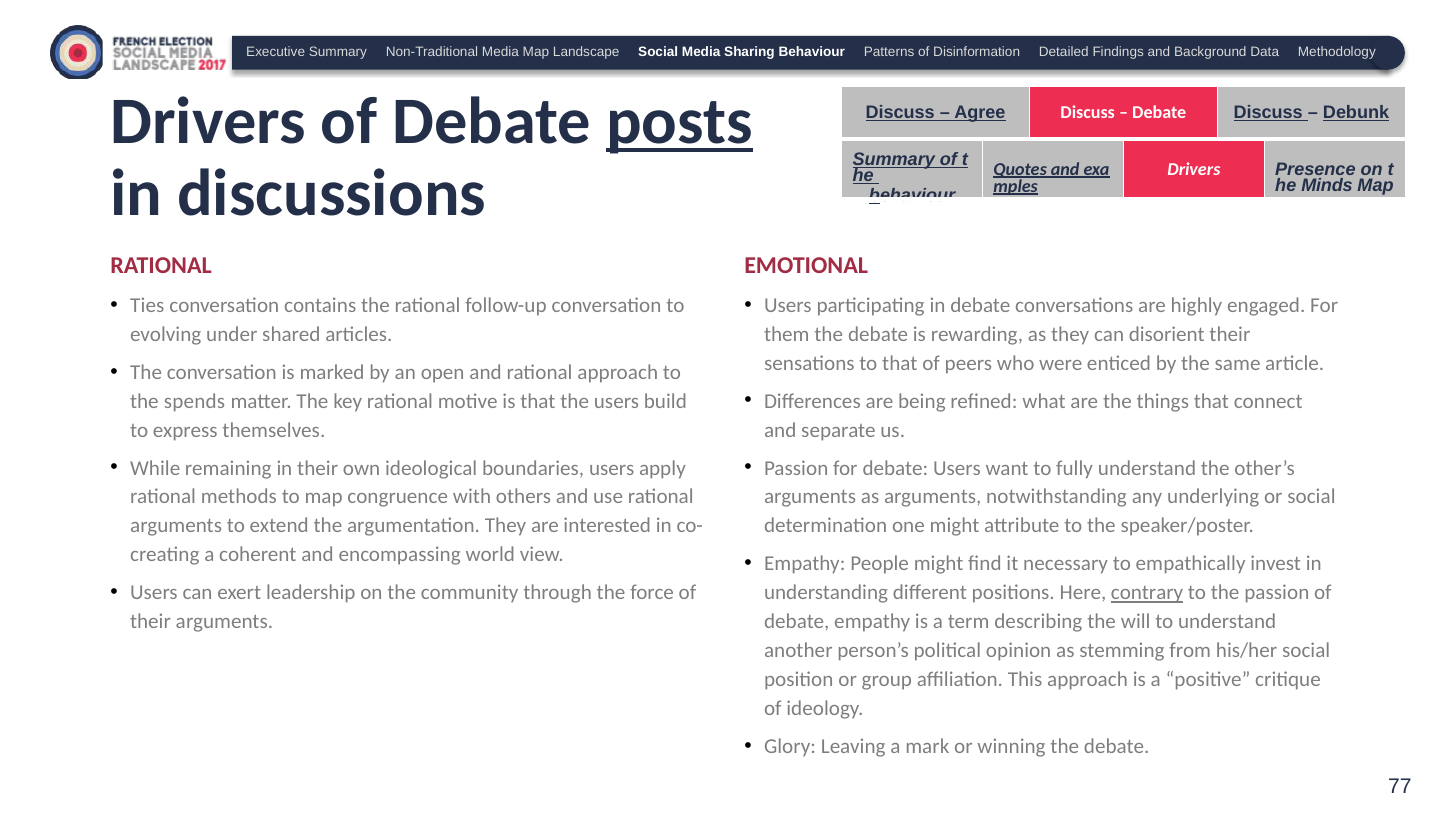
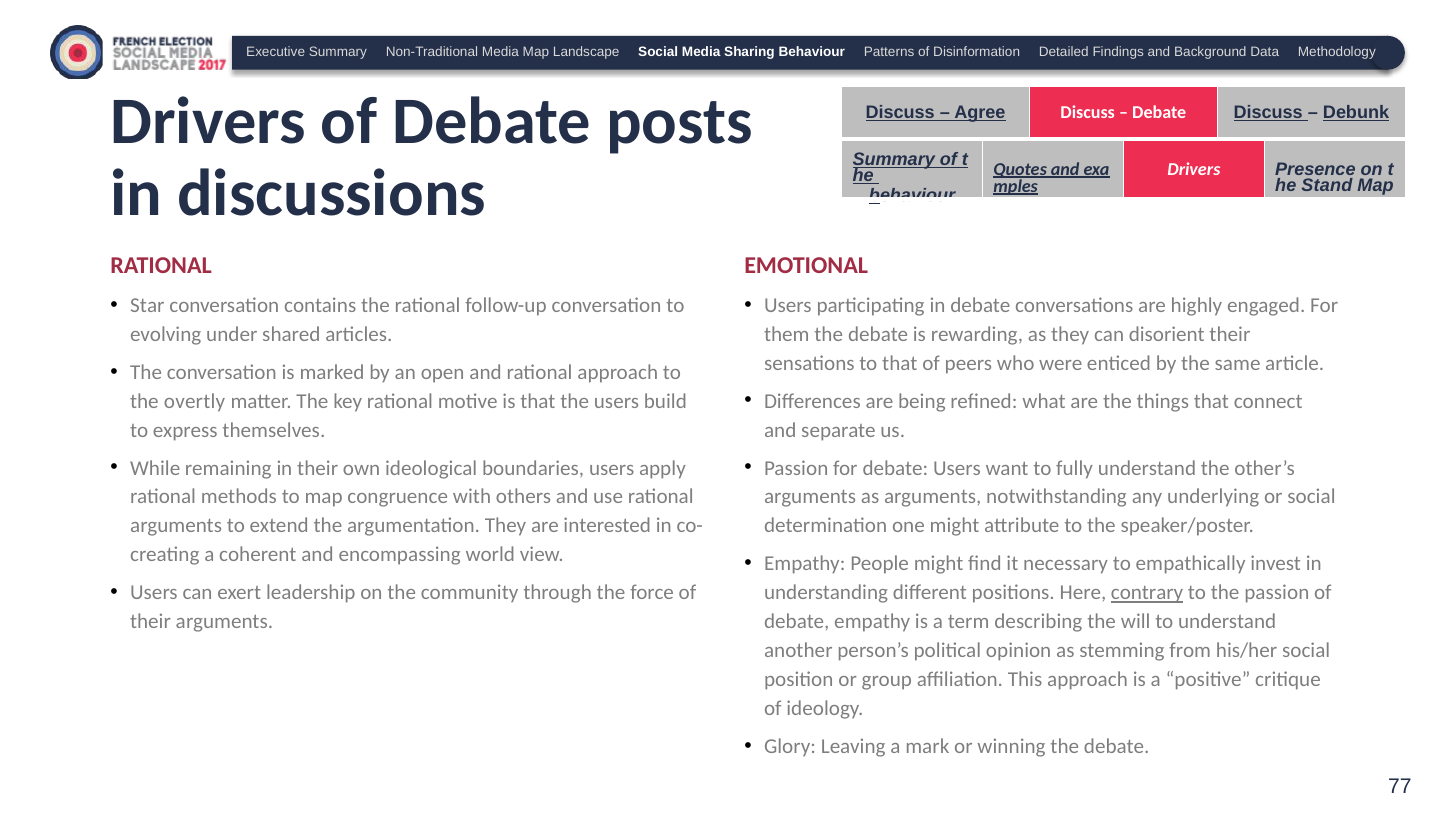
posts underline: present -> none (679, 122)
Minds: Minds -> Stand (1327, 186)
Ties: Ties -> Star (147, 305)
spends: spends -> overtly (195, 401)
